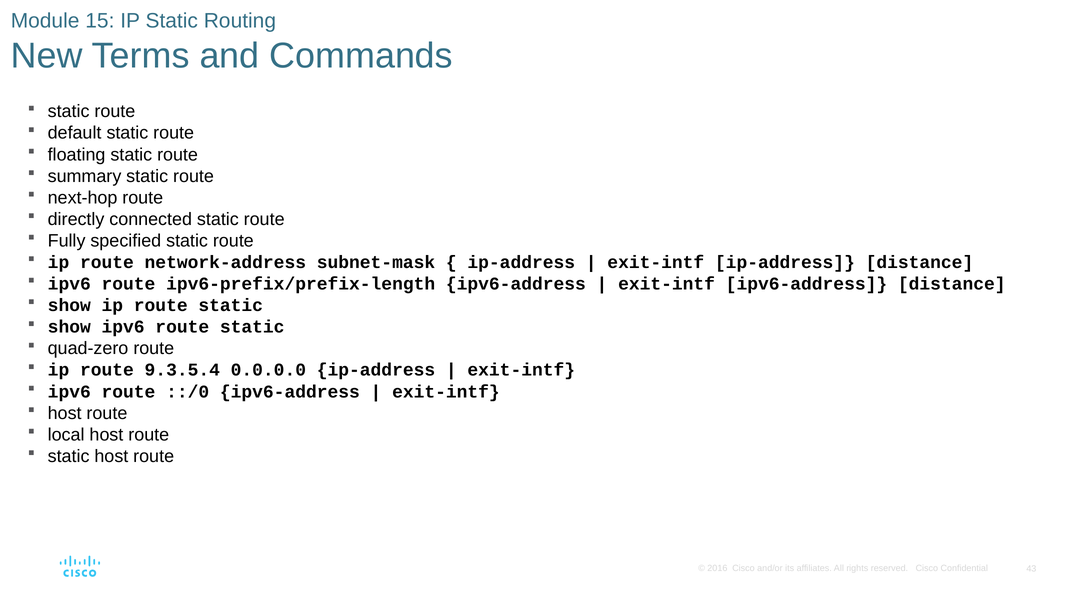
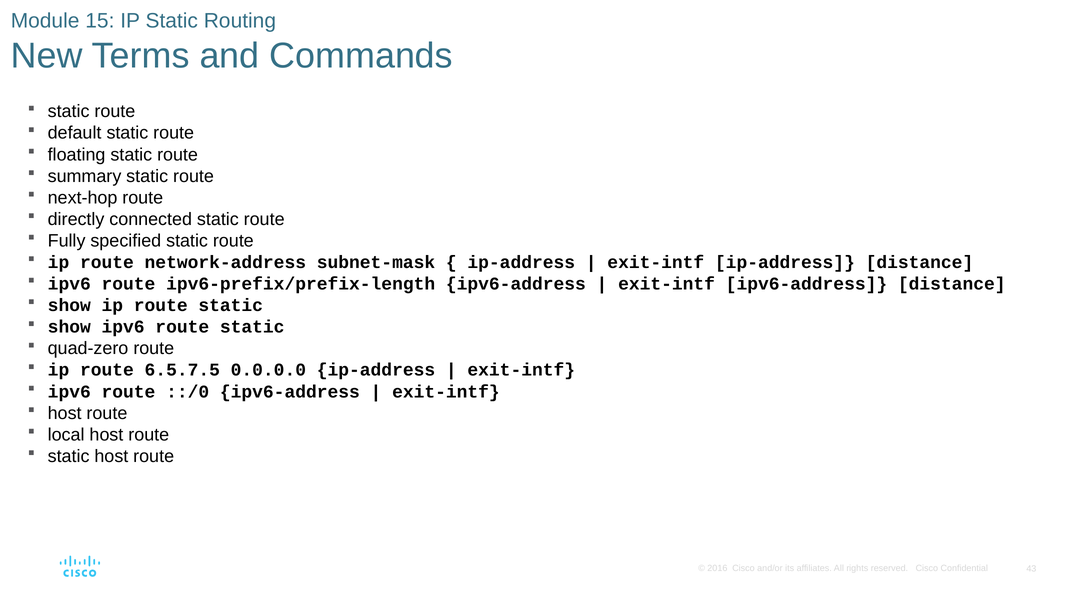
9.3.5.4: 9.3.5.4 -> 6.5.7.5 (182, 370)
